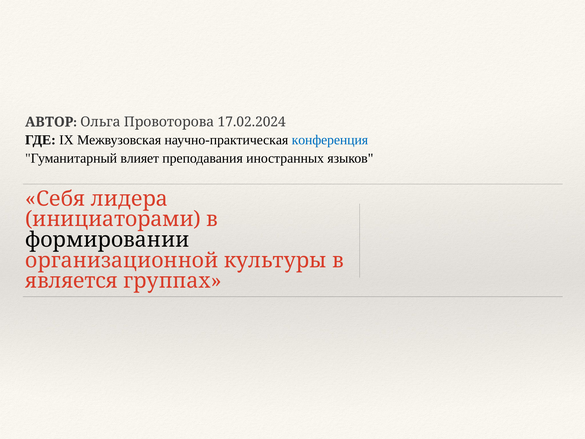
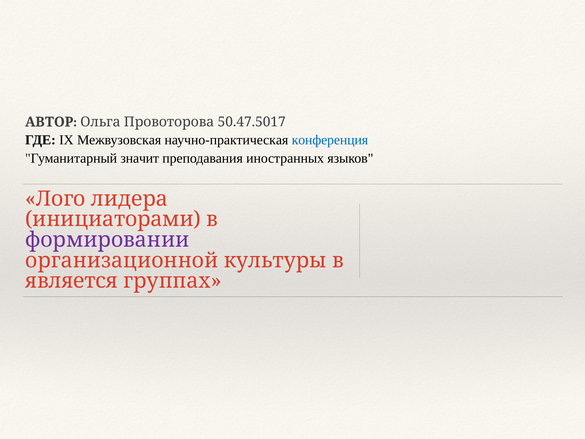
17.02.2024: 17.02.2024 -> 50.47.5017 (252, 122)
влияет: влияет -> значит (140, 158)
Себя: Себя -> Лого (55, 199)
формировании colour: black -> purple (107, 240)
